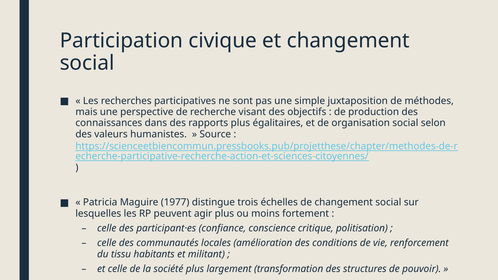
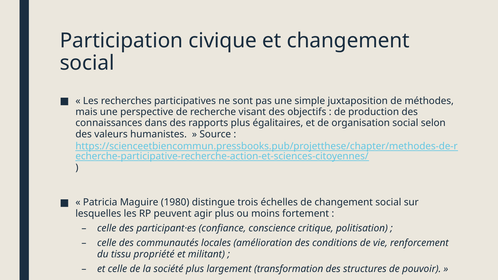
1977: 1977 -> 1980 (175, 202)
habitants: habitants -> propriété (154, 254)
